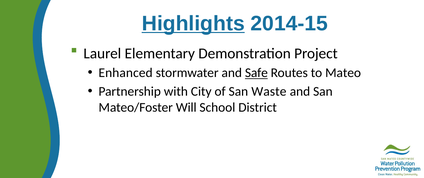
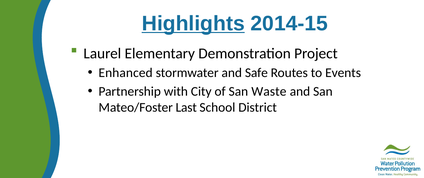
Safe underline: present -> none (256, 73)
Mateo: Mateo -> Events (343, 73)
Will: Will -> Last (186, 108)
